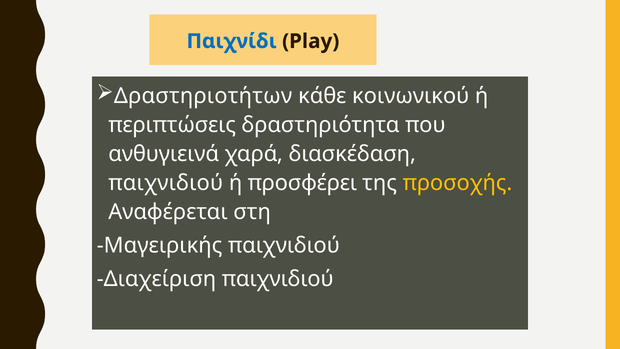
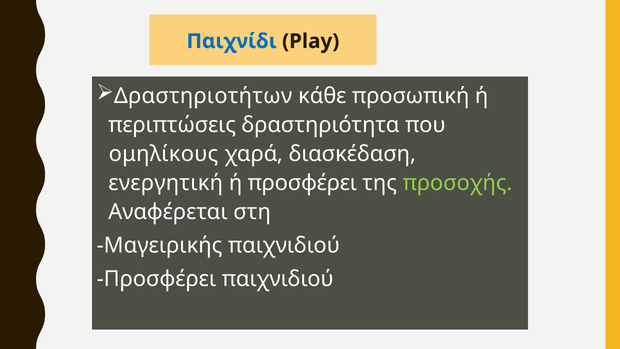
κοινωνικού: κοινωνικού -> προσωπική (411, 96)
ανθυγιεινά: ανθυγιεινά -> ομηλίκους (163, 154)
παιχνιδιού: παιχνιδιού -> ενεργητική (166, 183)
προσοχής colour: yellow -> light green (457, 183)
Διαχείριση: Διαχείριση -> Προσφέρει (156, 279)
